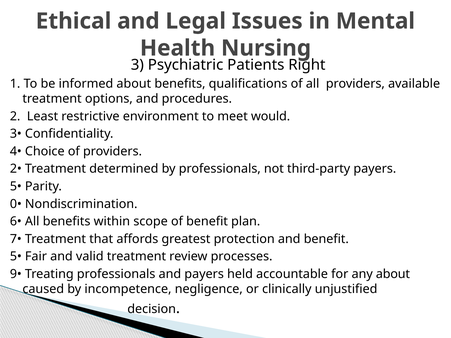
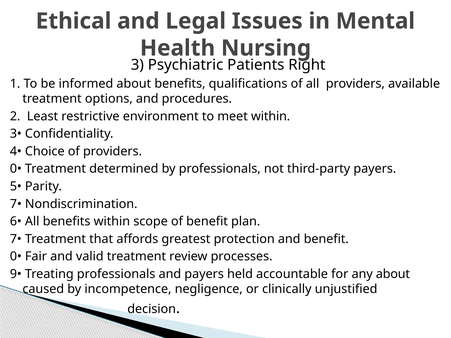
meet would: would -> within (271, 116)
2•: 2• -> 0• (16, 169)
0•: 0• -> 7• (16, 204)
5•: 5• -> 0• (16, 257)
